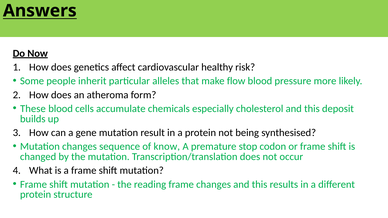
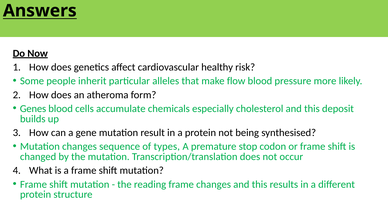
These: These -> Genes (33, 109)
know: know -> types (167, 147)
